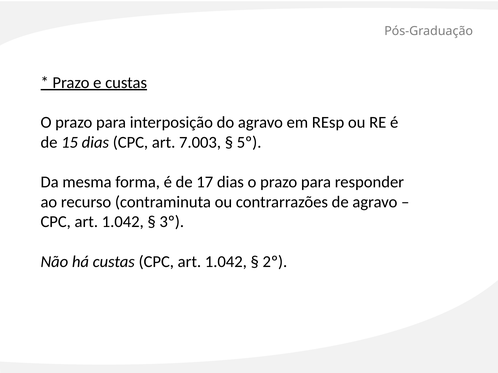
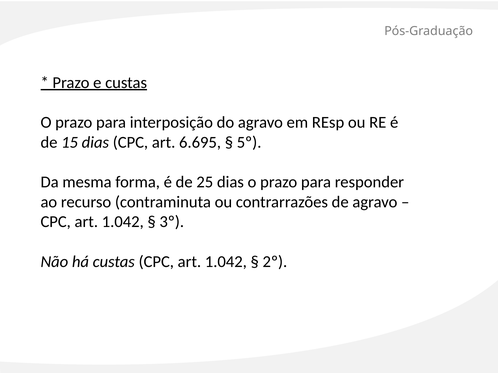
7.003: 7.003 -> 6.695 (200, 142)
17: 17 -> 25 (205, 182)
